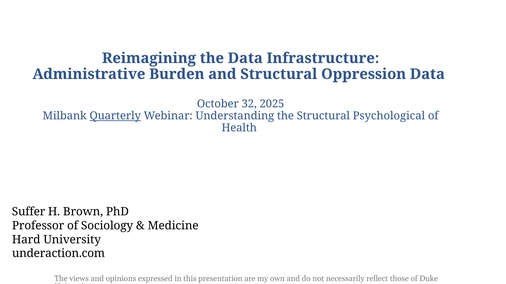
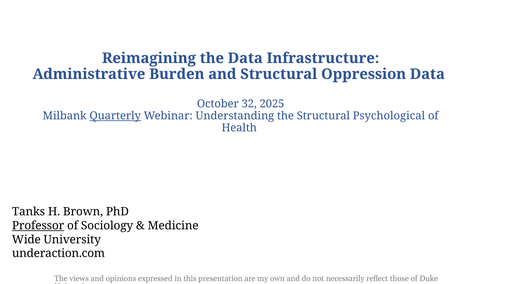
Suffer: Suffer -> Tanks (29, 212)
Professor underline: none -> present (38, 226)
Hard: Hard -> Wide (26, 240)
